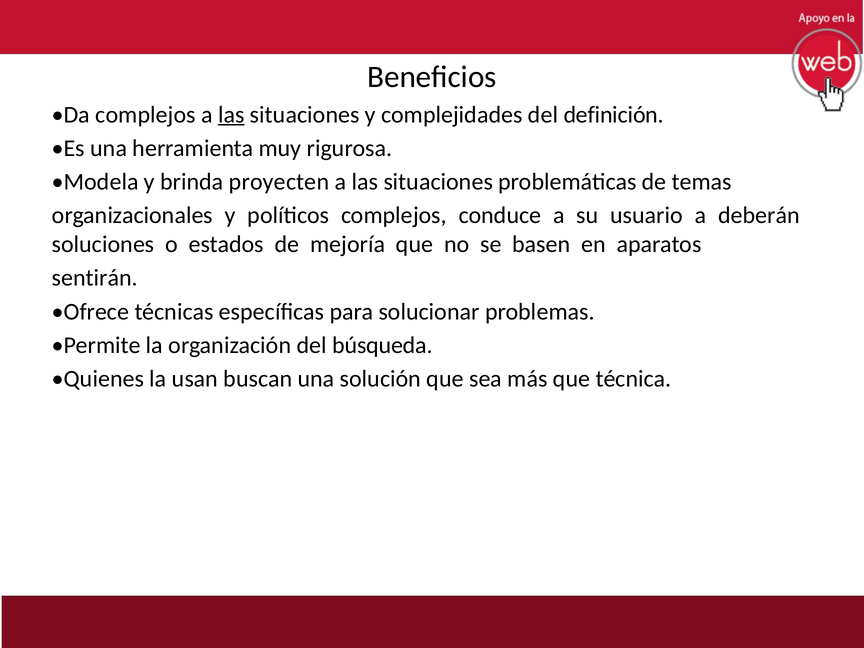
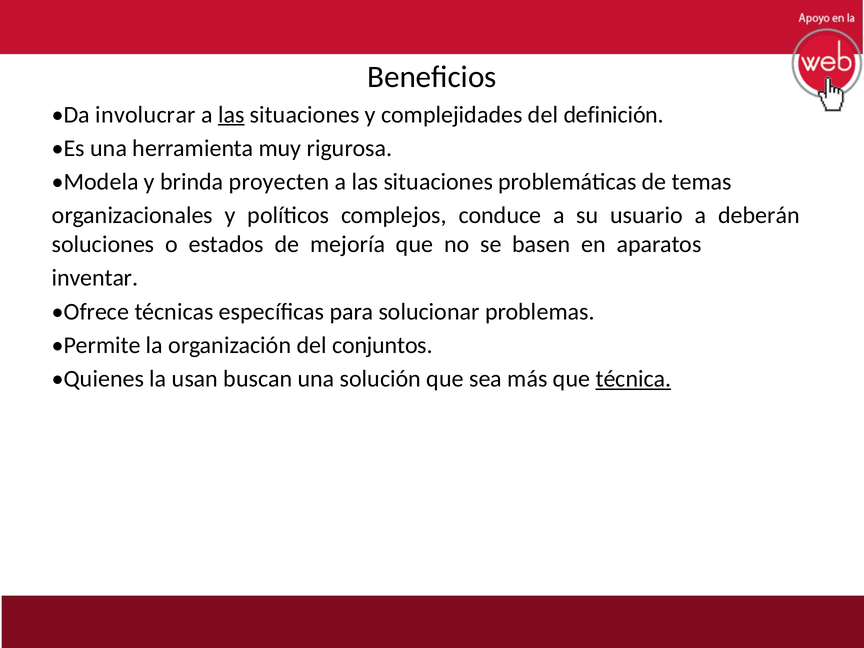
Da complejos: complejos -> involucrar (146, 115)
sentirán: sentirán -> inventar (95, 278)
búsqueda: búsqueda -> conjuntos (382, 345)
técnica underline: none -> present (633, 379)
